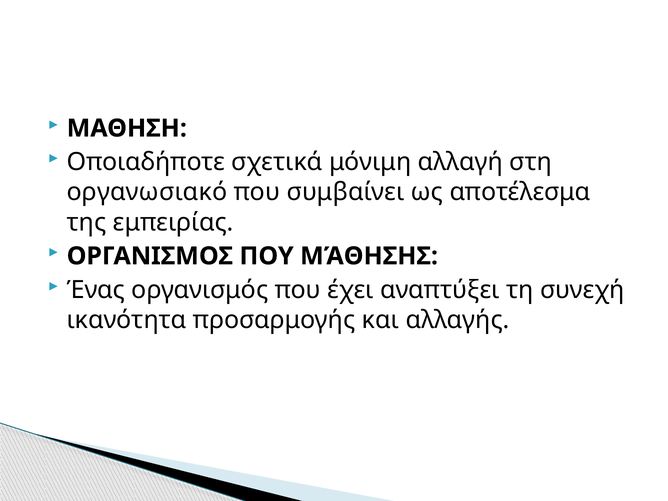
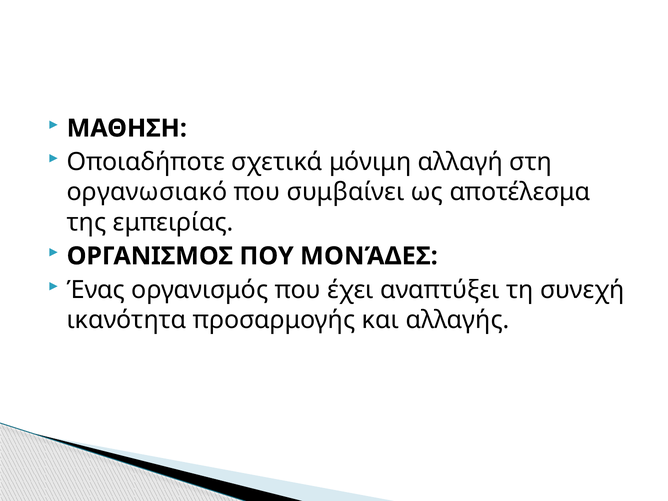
ΜΆΘΗΣΗΣ: ΜΆΘΗΣΗΣ -> ΜΟΝΆΔΕΣ (369, 256)
